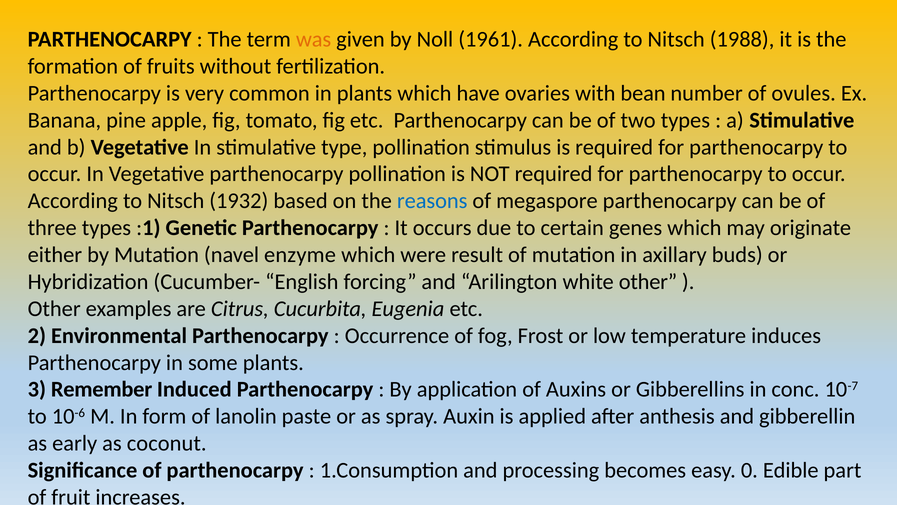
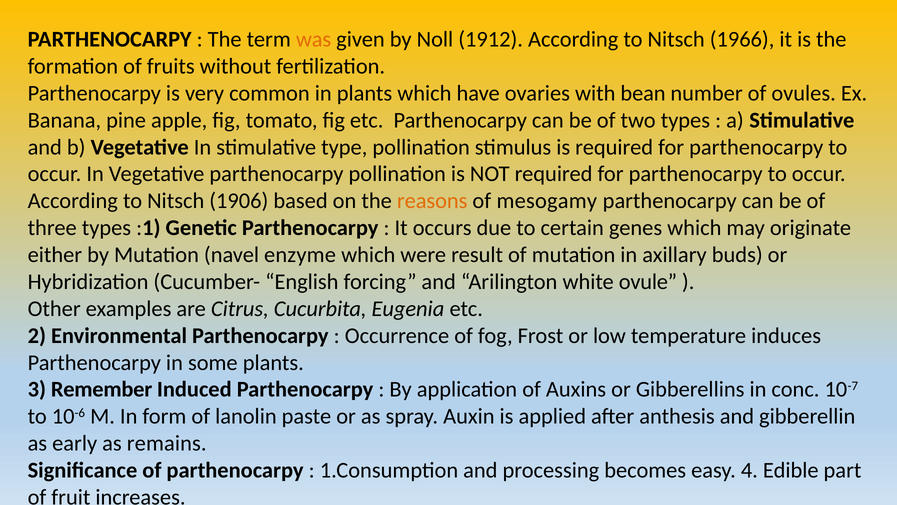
1961: 1961 -> 1912 (491, 39)
1988: 1988 -> 1966 (742, 39)
1932: 1932 -> 1906 (239, 201)
reasons colour: blue -> orange (432, 201)
megaspore: megaspore -> mesogamy (547, 201)
white other: other -> ovule (648, 282)
coconut: coconut -> remains (167, 443)
0: 0 -> 4 (749, 470)
